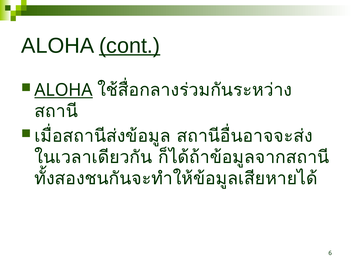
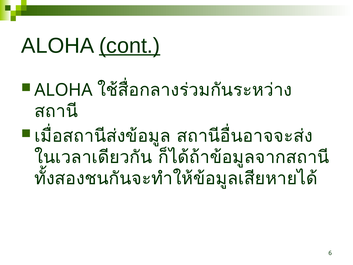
ALOHA underline: present -> none (64, 90)
